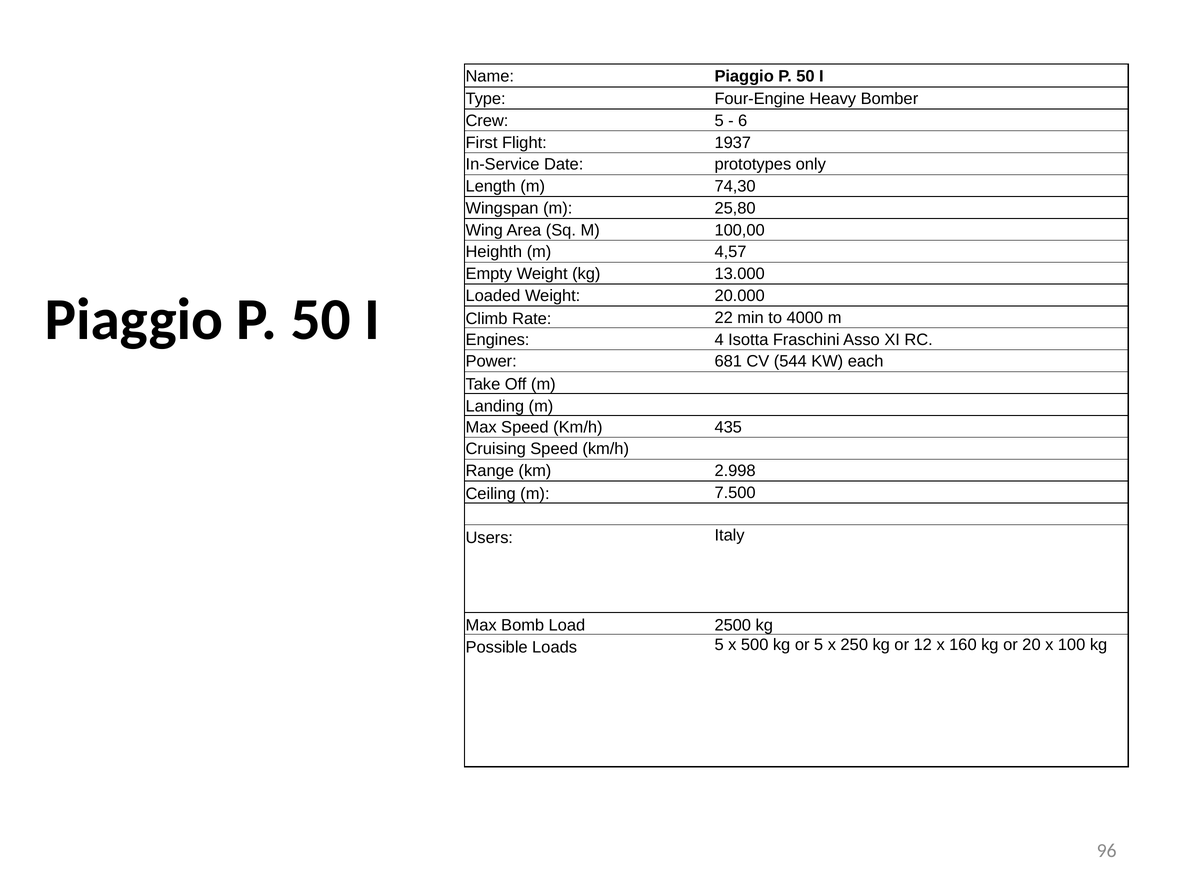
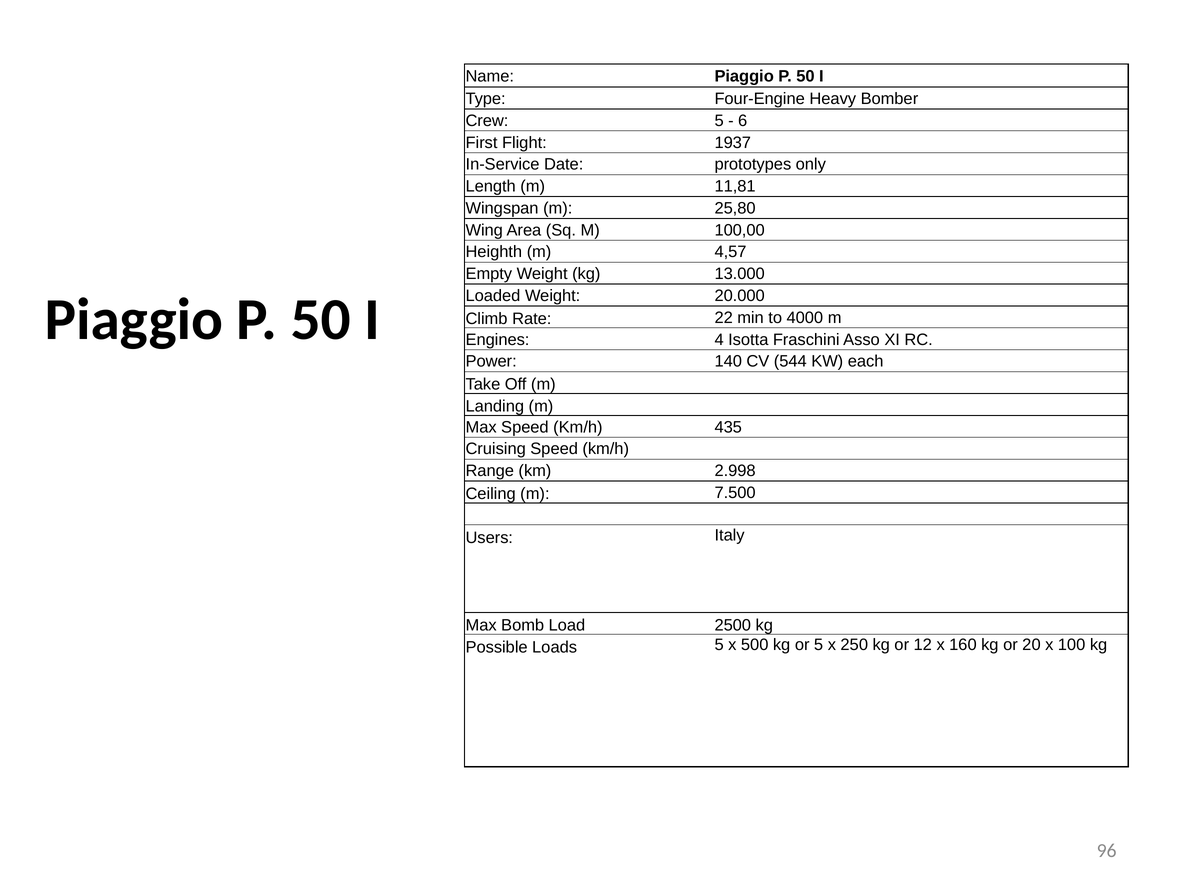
74,30: 74,30 -> 11,81 (735, 186)
681: 681 -> 140 (728, 361)
